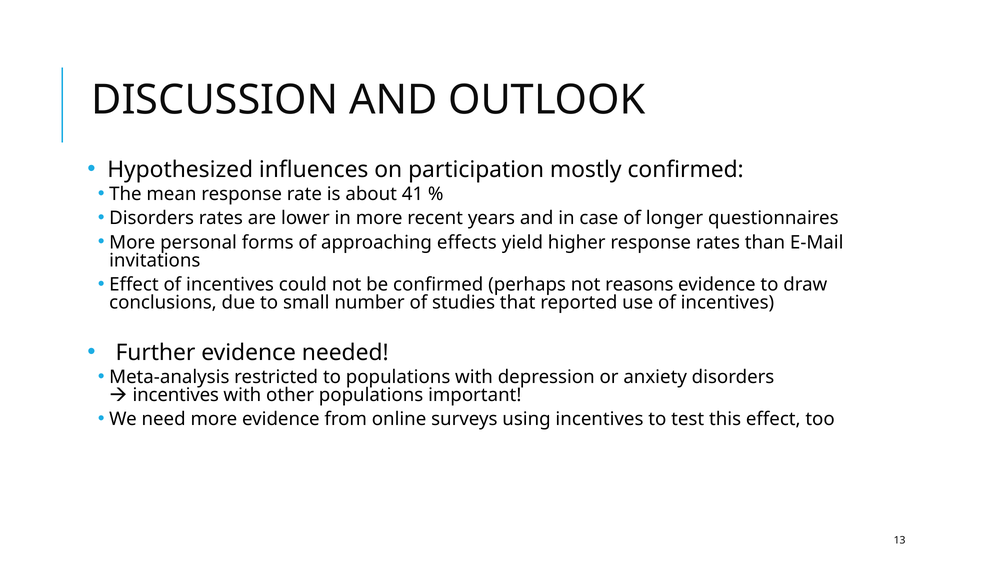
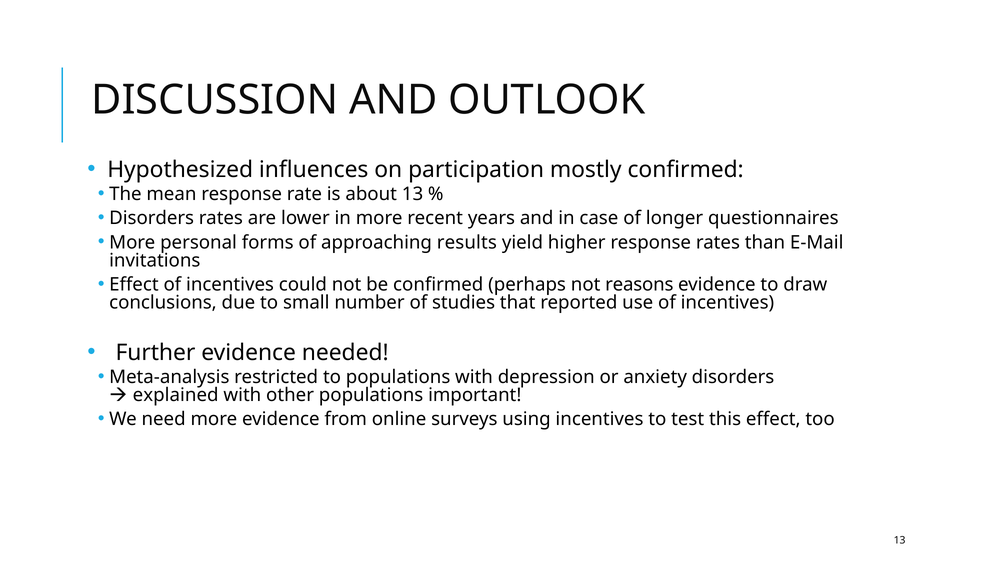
about 41: 41 -> 13 (413, 194)
effects: effects -> results (467, 242)
incentives: incentives -> explained (176, 395)
